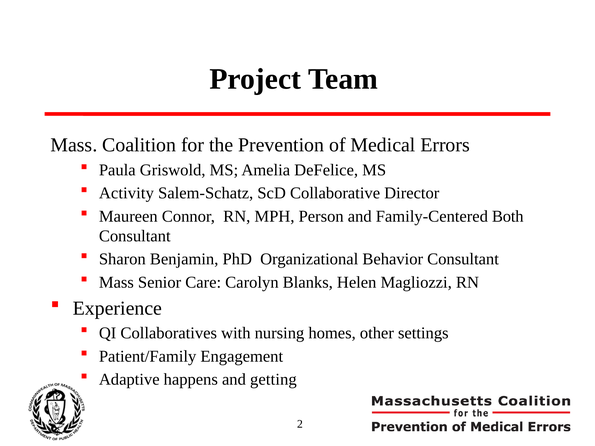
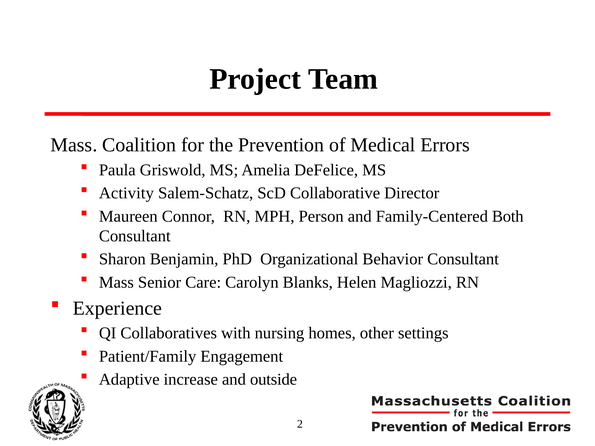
happens: happens -> increase (191, 380)
getting: getting -> outside (274, 380)
